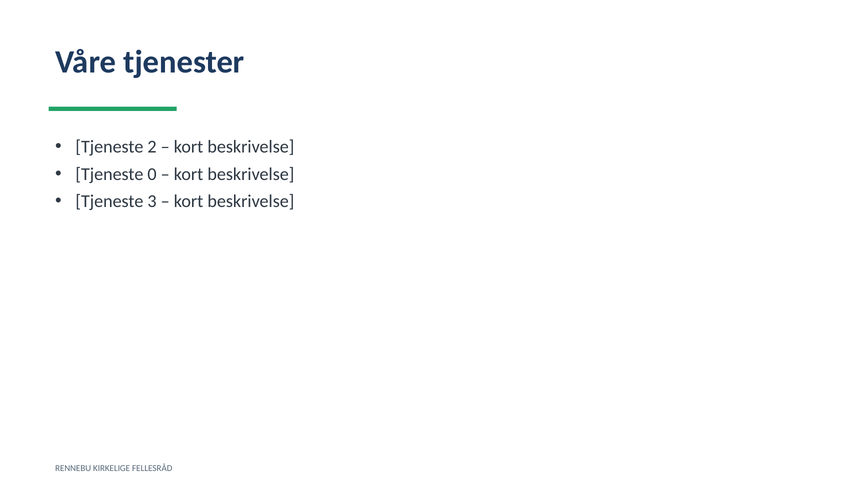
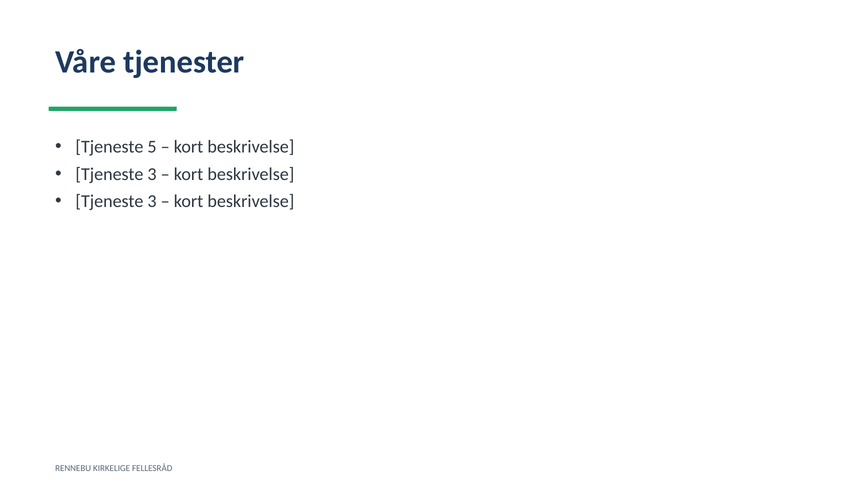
2: 2 -> 5 (152, 147)
0: 0 -> 3 (152, 174)
